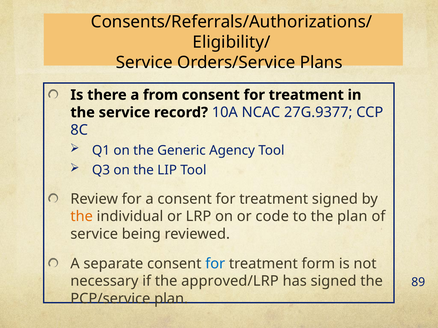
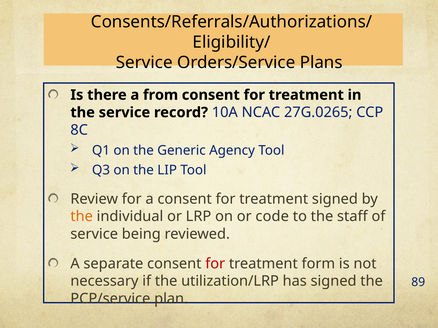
27G.9377: 27G.9377 -> 27G.0265 (318, 113)
the plan: plan -> staff (352, 217)
for colour: blue -> red (215, 264)
approved/LRP: approved/LRP -> utilization/LRP (230, 282)
